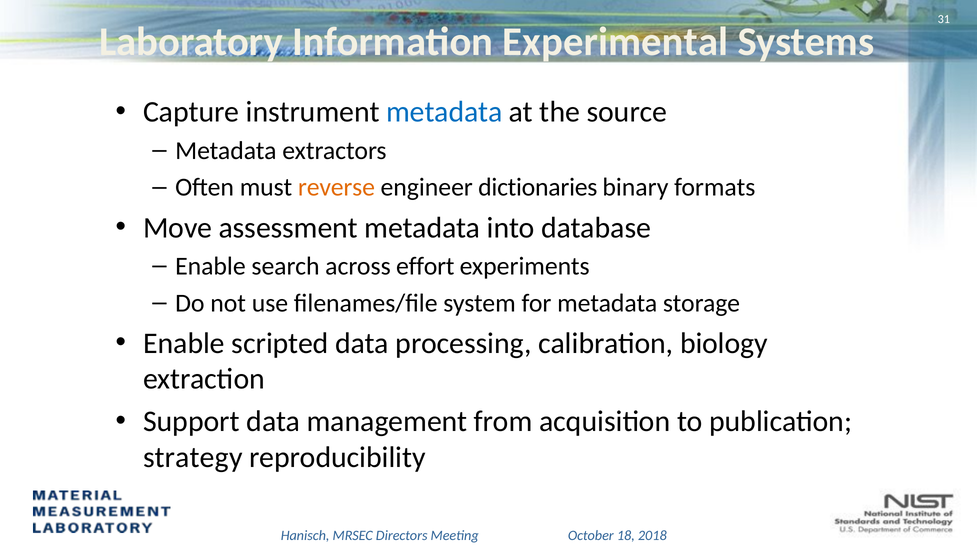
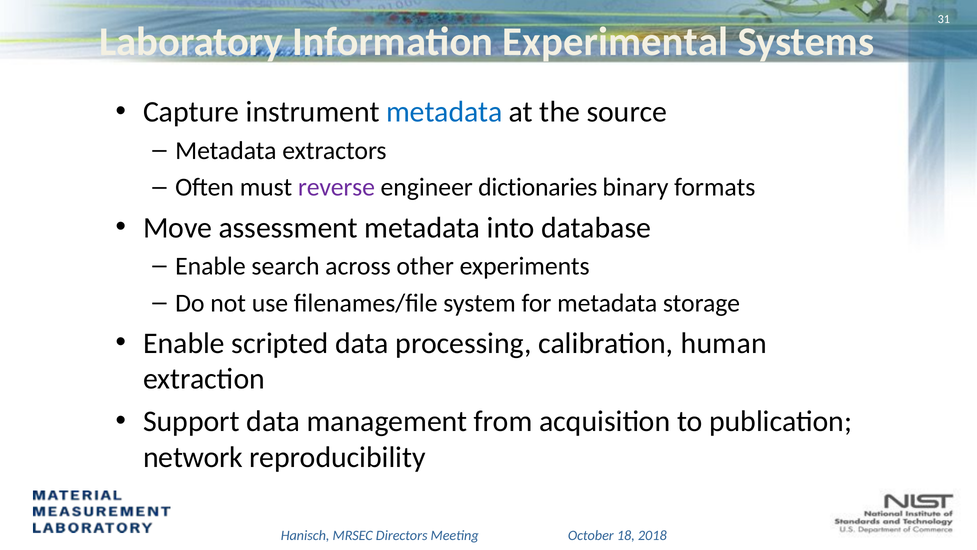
reverse colour: orange -> purple (336, 187)
effort: effort -> other (425, 266)
biology: biology -> human (724, 343)
strategy: strategy -> network (193, 457)
